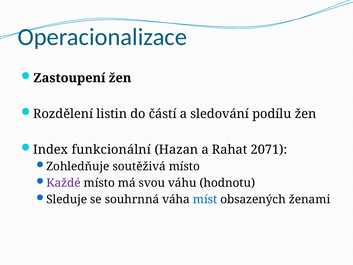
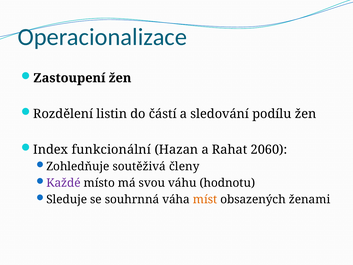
2071: 2071 -> 2060 (269, 149)
soutěživá místo: místo -> členy (184, 166)
míst colour: blue -> orange (205, 199)
